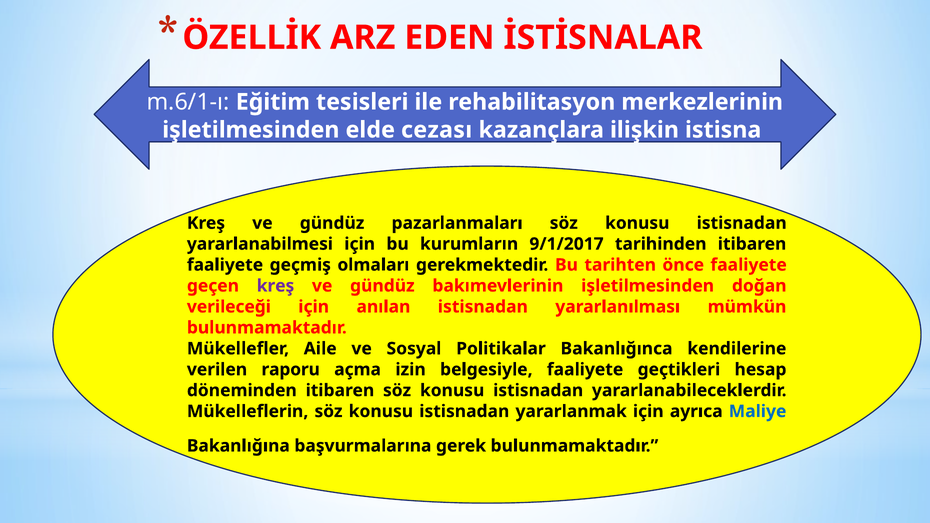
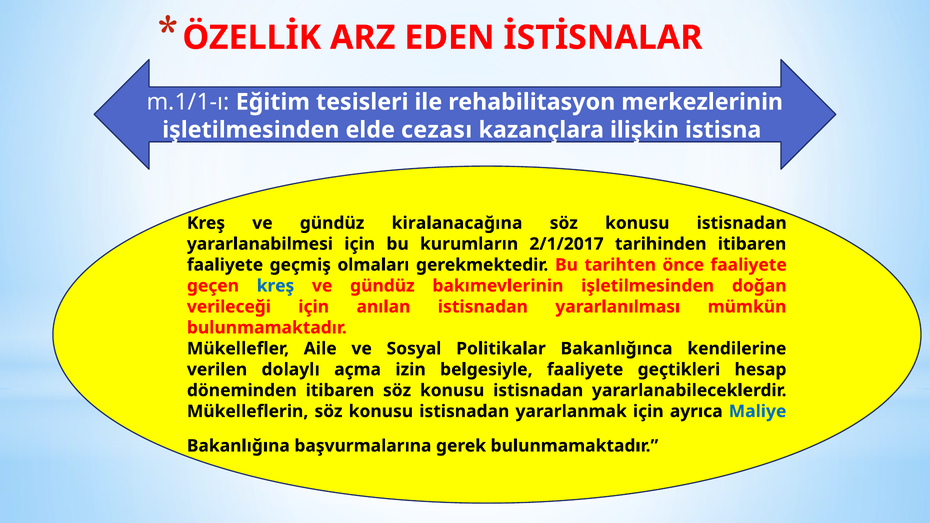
m.6/1-ı: m.6/1-ı -> m.1/1-ı (188, 102)
pazarlanmaları: pazarlanmaları -> kiralanacağına (457, 223)
9/1/2017: 9/1/2017 -> 2/1/2017 (567, 244)
kreş colour: purple -> blue (275, 286)
raporu: raporu -> dolaylı (291, 370)
